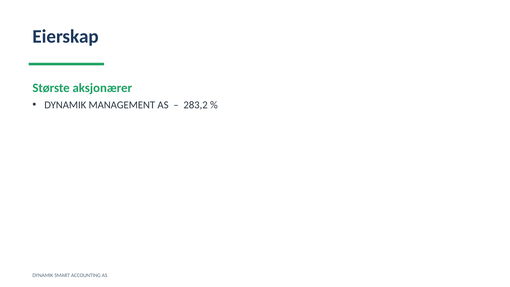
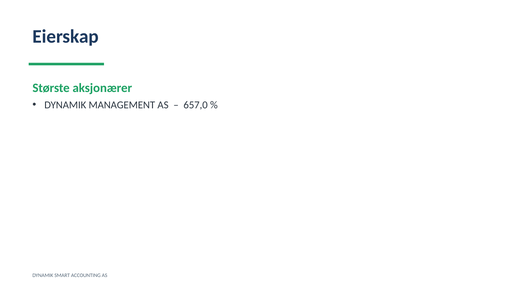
283,2: 283,2 -> 657,0 (196, 105)
